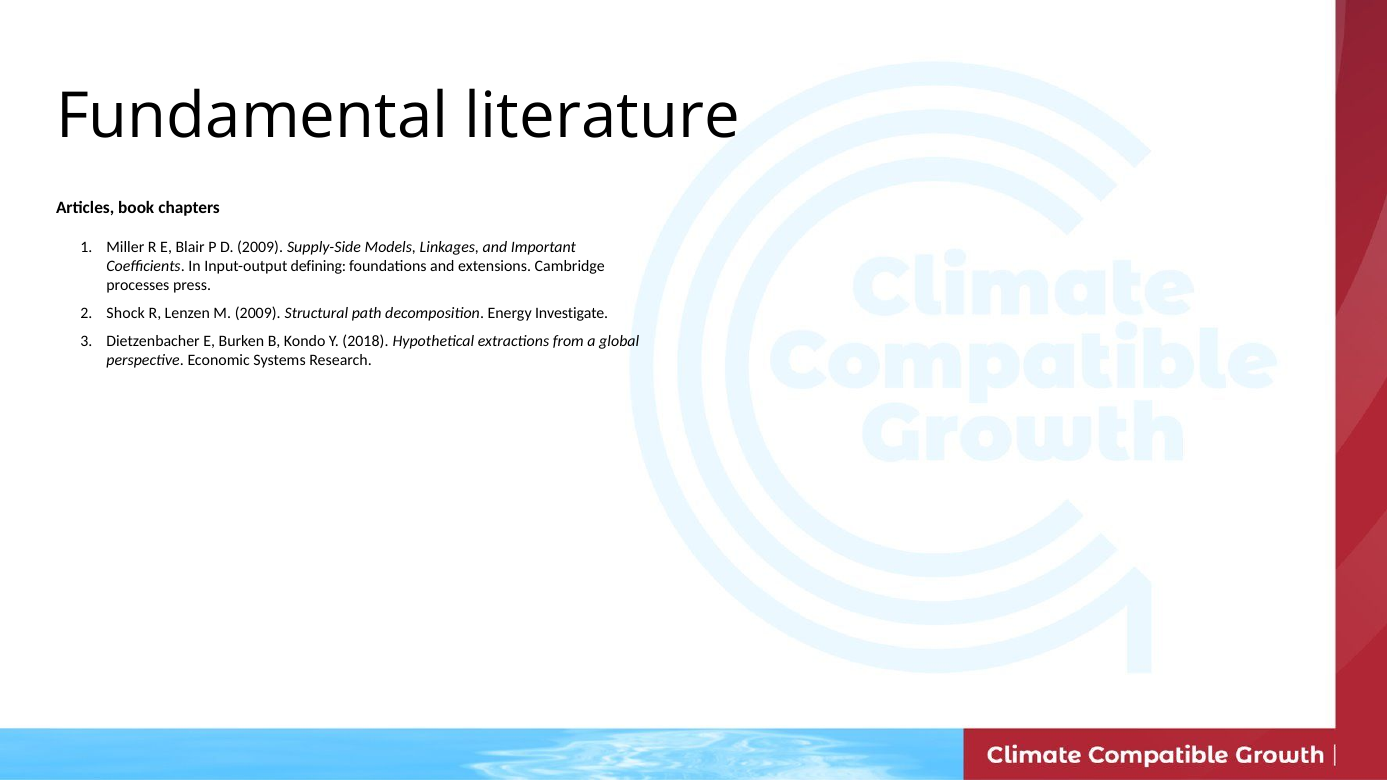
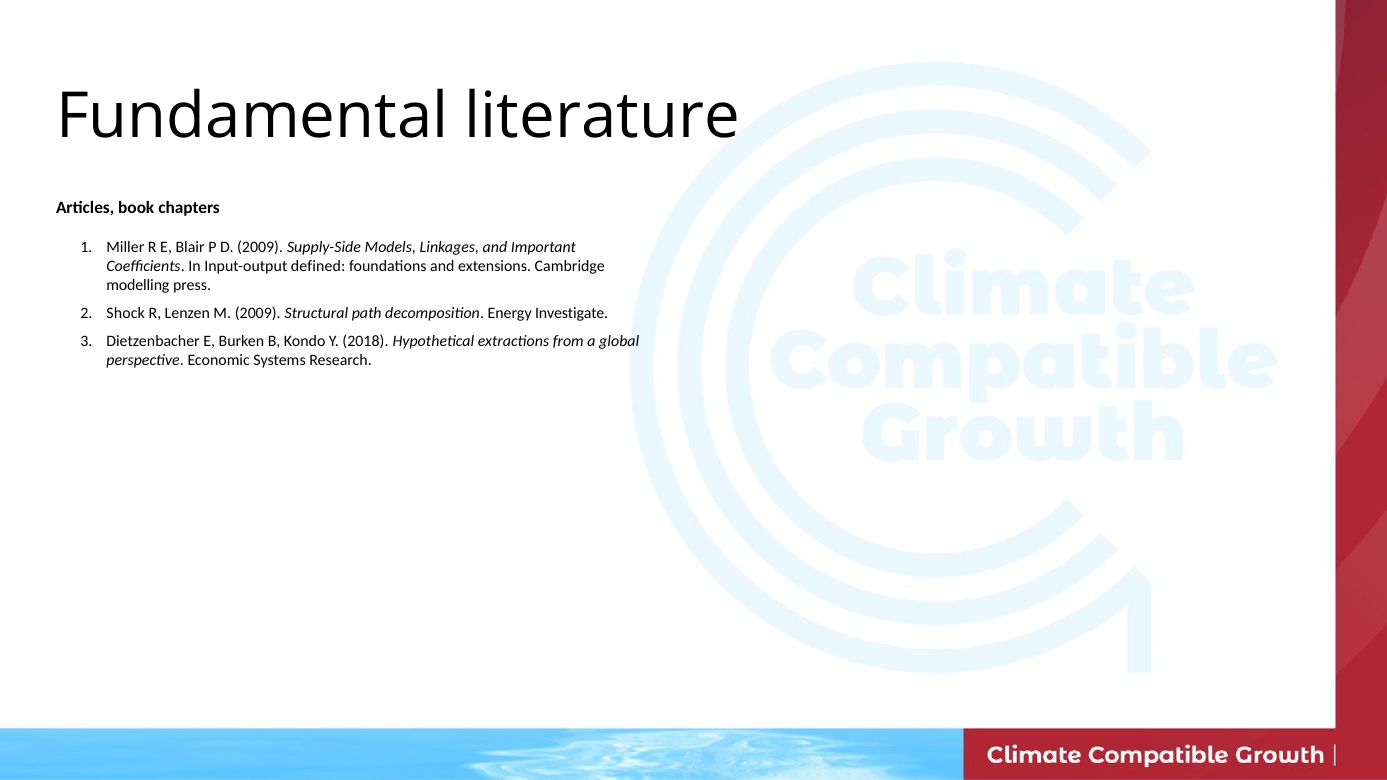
defining: defining -> defined (318, 267)
processes: processes -> modelling (138, 286)
